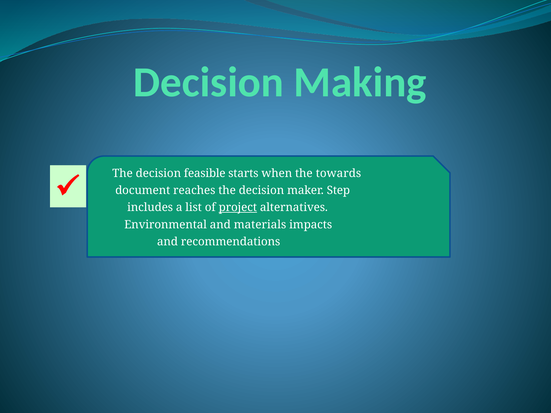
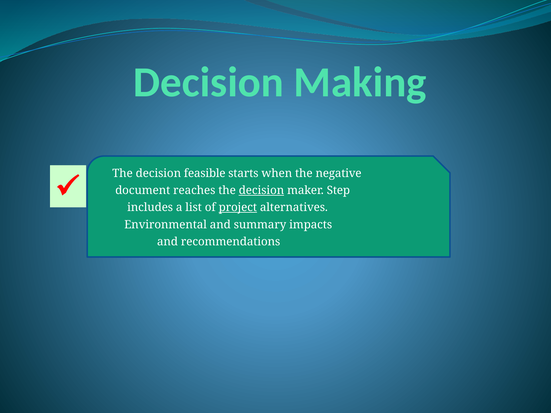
towards: towards -> negative (339, 173)
decision underline: none -> present (261, 191)
materials: materials -> summary (260, 225)
